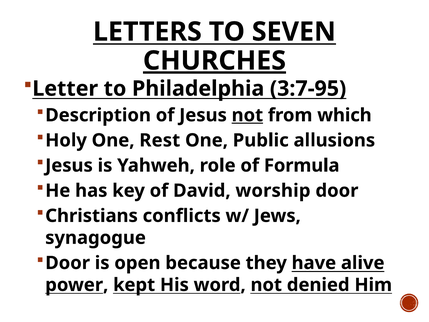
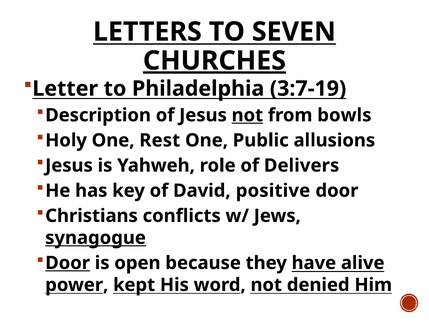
3:7-95: 3:7-95 -> 3:7-19 (308, 89)
which: which -> bowls (344, 115)
Formula: Formula -> Delivers (302, 165)
worship: worship -> positive (273, 191)
synagogue underline: none -> present (96, 238)
Door underline: none -> present (68, 263)
